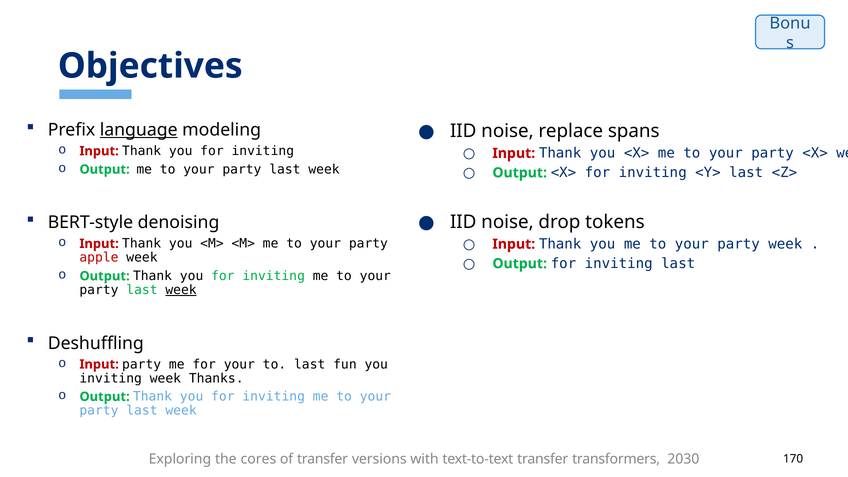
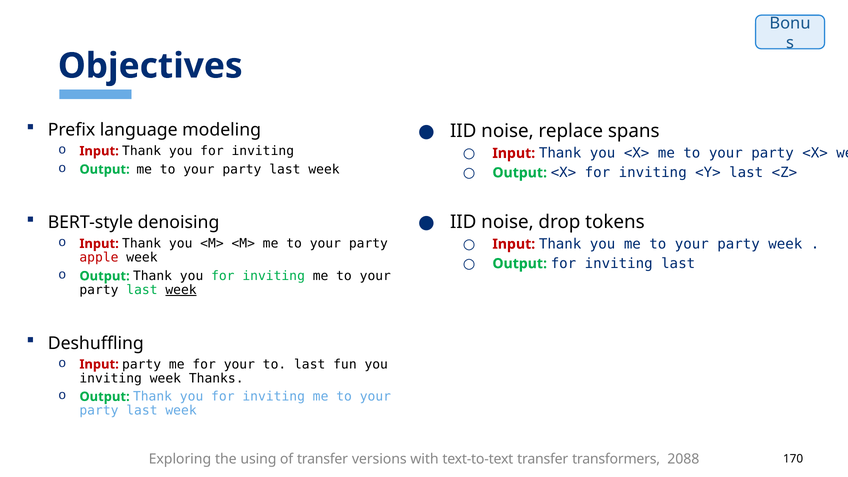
language underline: present -> none (139, 130)
cores: cores -> using (258, 459)
2030: 2030 -> 2088 (683, 459)
